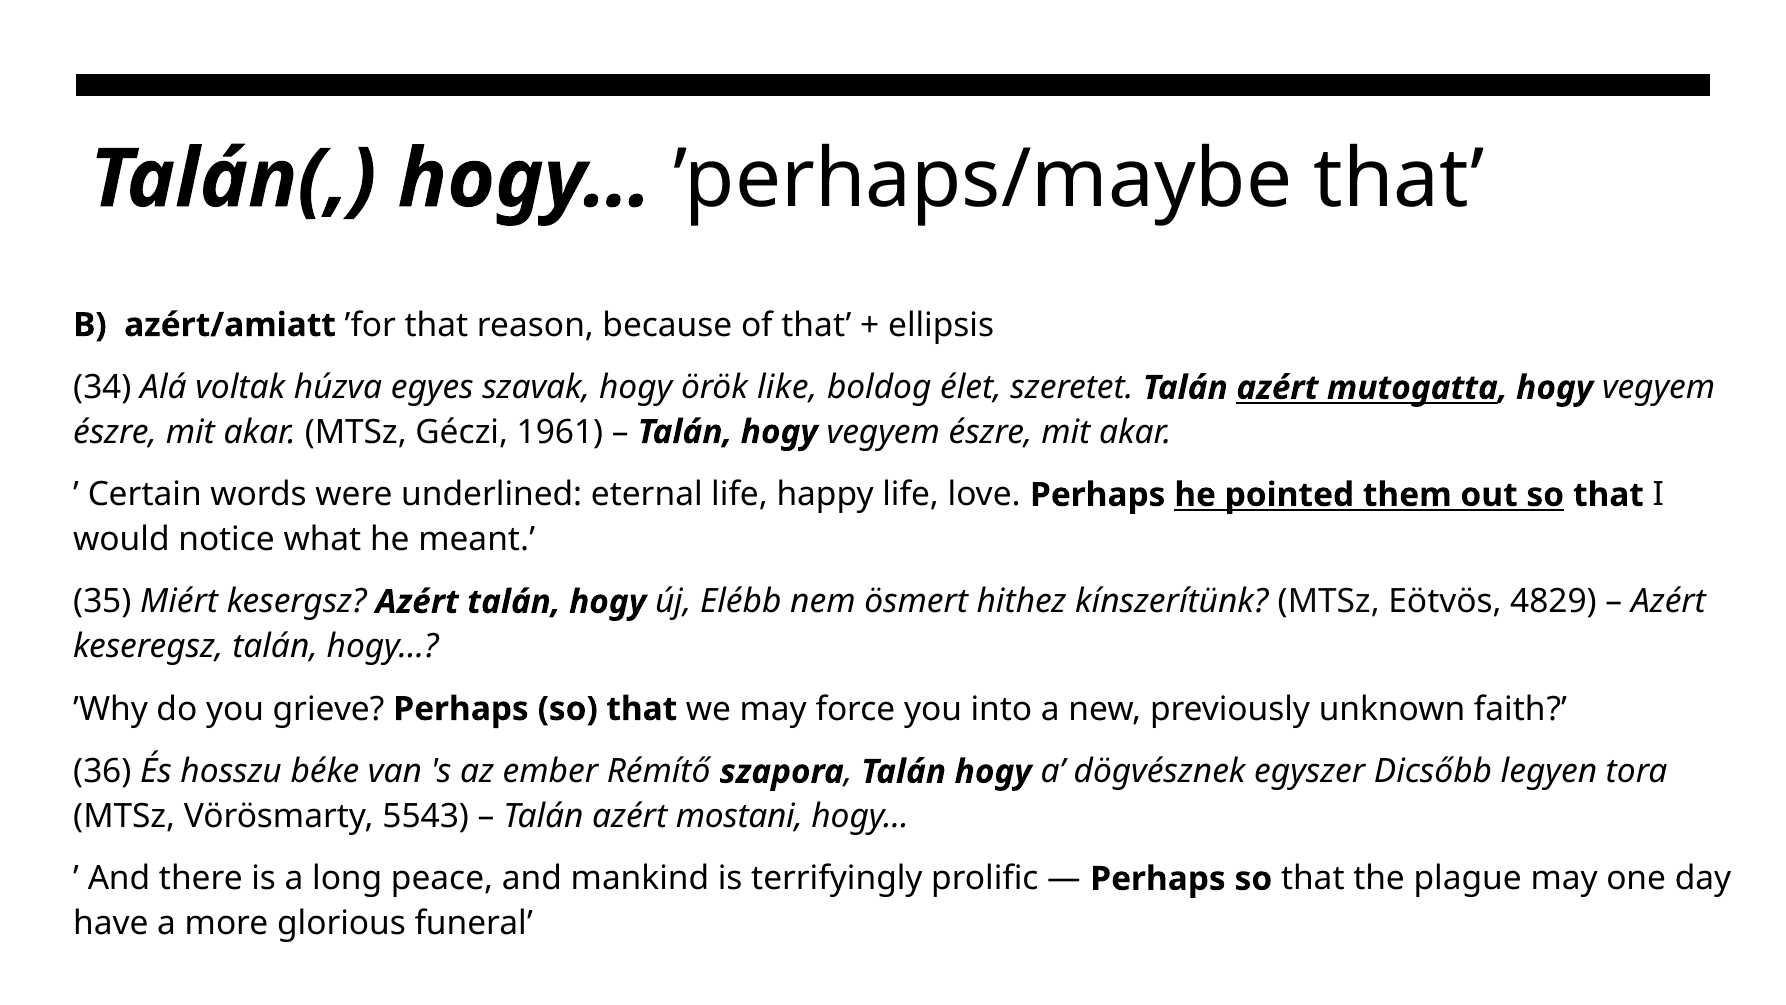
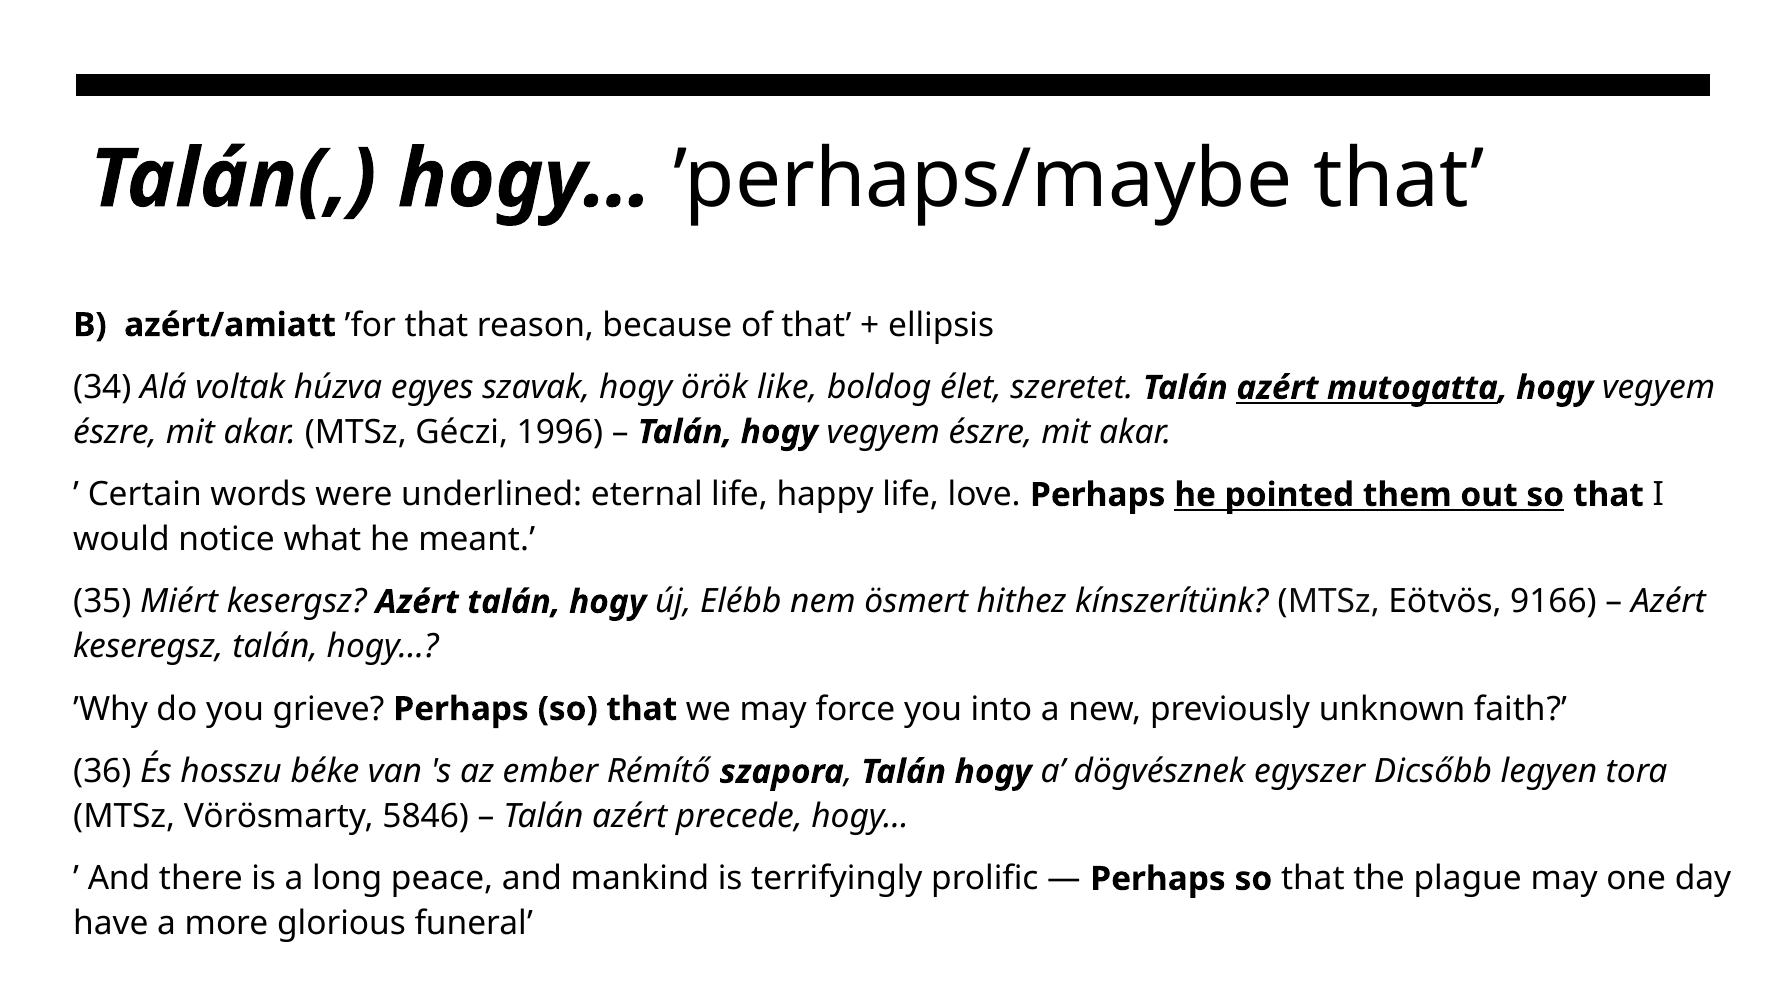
1961: 1961 -> 1996 (560, 432)
4829: 4829 -> 9166 (1553, 602)
5543: 5543 -> 5846 (426, 816)
mostani: mostani -> precede (739, 816)
